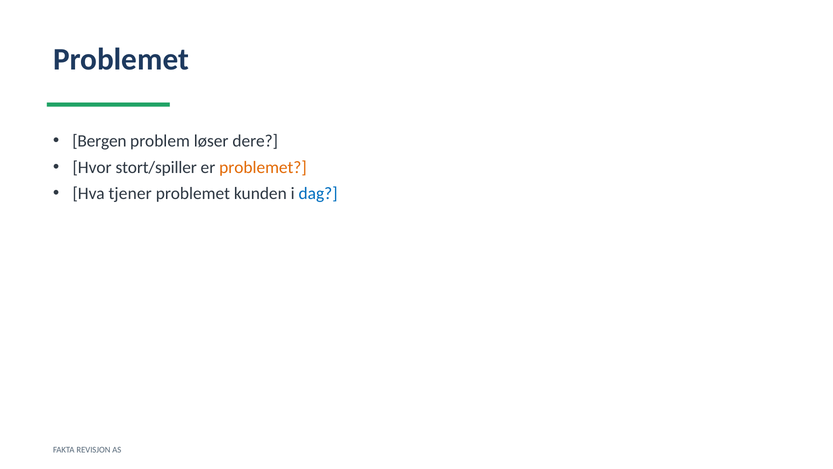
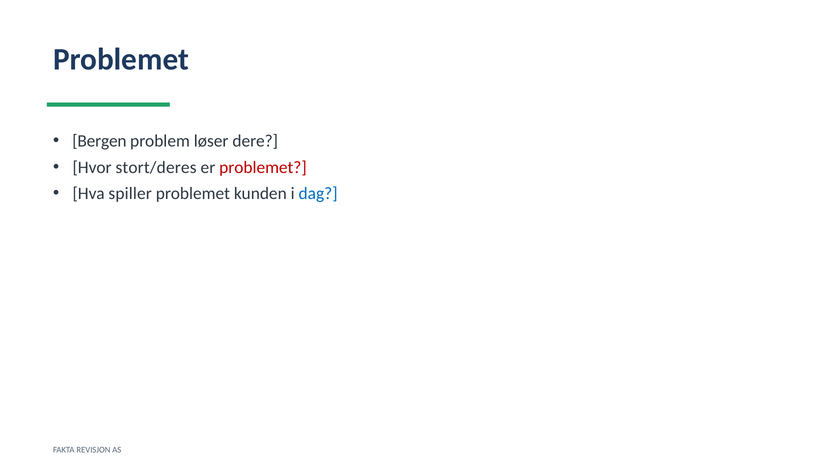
stort/spiller: stort/spiller -> stort/deres (156, 167)
problemet colour: orange -> red (263, 167)
tjener: tjener -> spiller (130, 193)
